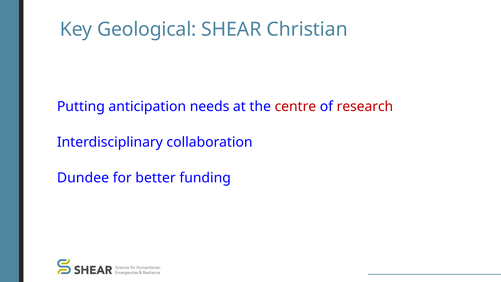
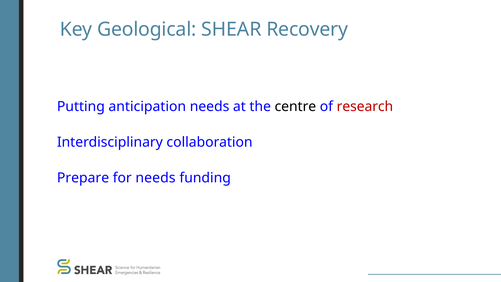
Christian: Christian -> Recovery (307, 29)
centre colour: red -> black (295, 106)
Dundee: Dundee -> Prepare (83, 178)
for better: better -> needs (156, 178)
